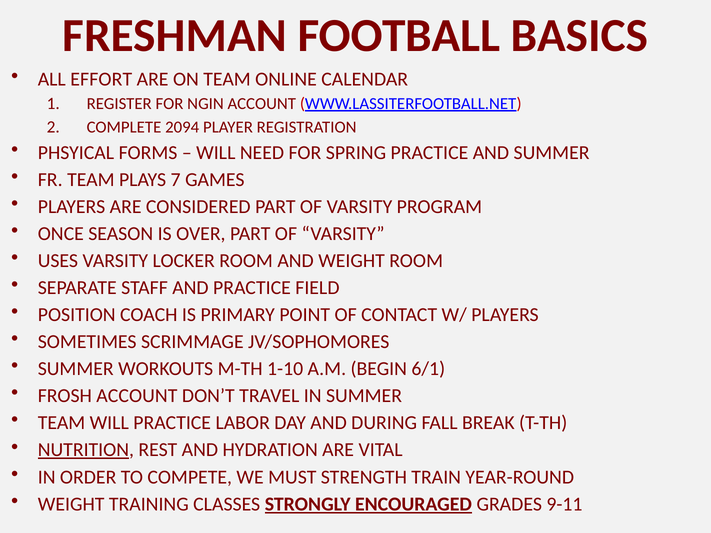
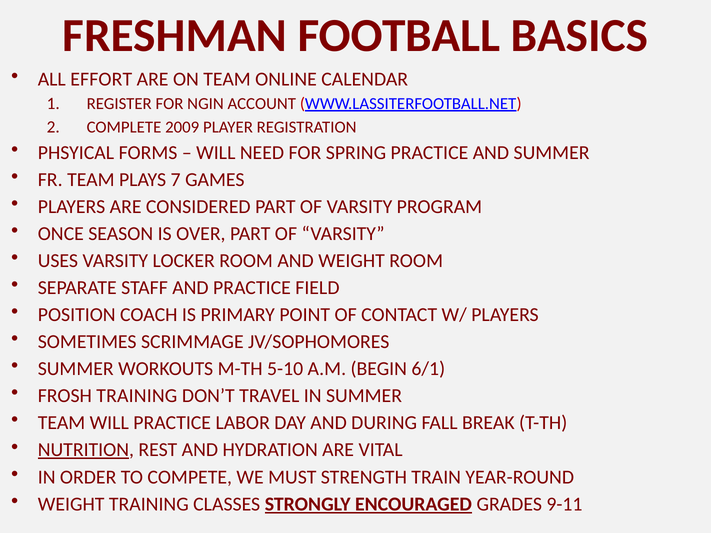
2094: 2094 -> 2009 (182, 127)
1-10: 1-10 -> 5-10 (285, 369)
FROSH ACCOUNT: ACCOUNT -> TRAINING (137, 396)
